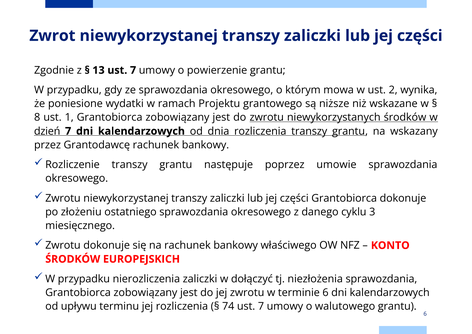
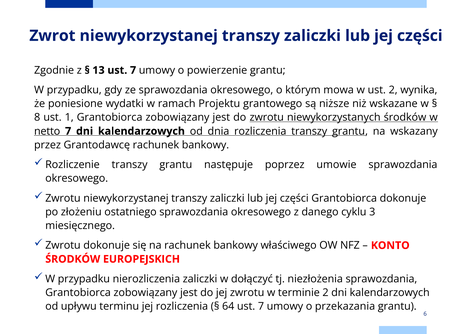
dzień: dzień -> netto (47, 131)
terminie 6: 6 -> 2 (326, 292)
74: 74 -> 64 (228, 306)
walutowego: walutowego -> przekazania (345, 306)
